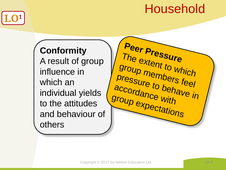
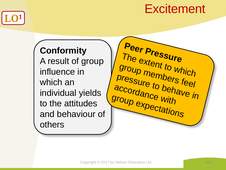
Household: Household -> Excitement (175, 9)
